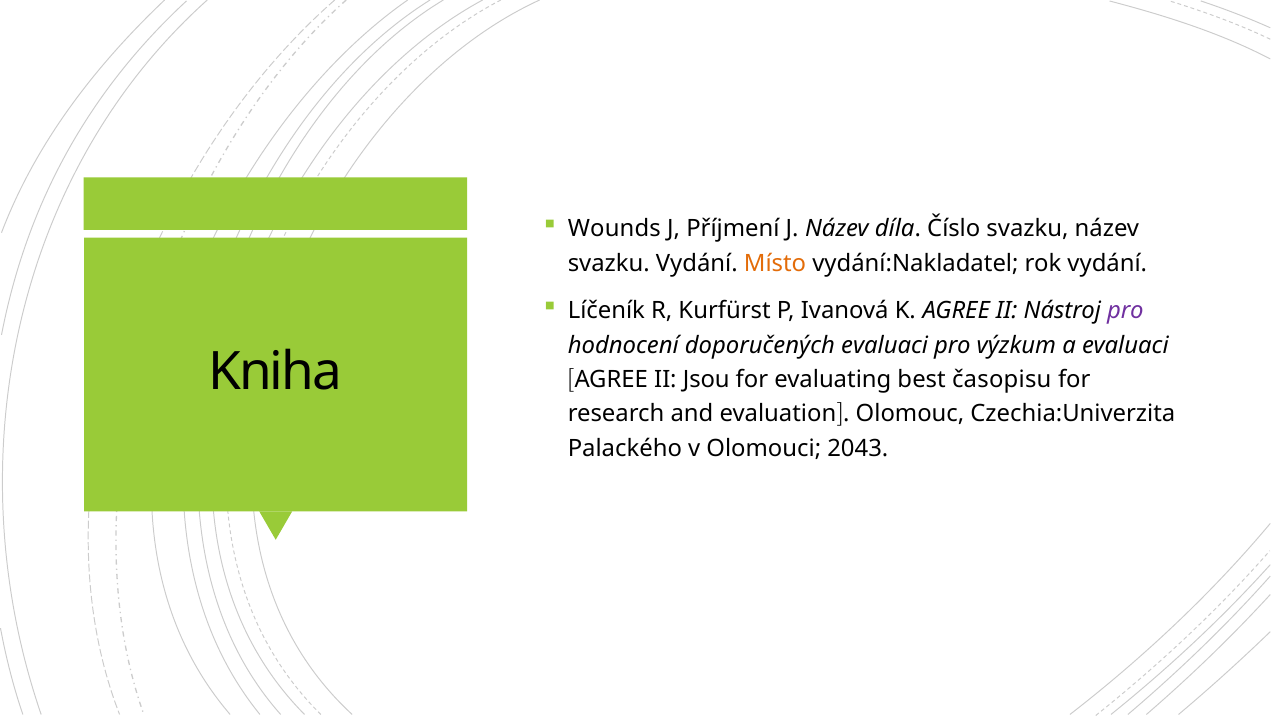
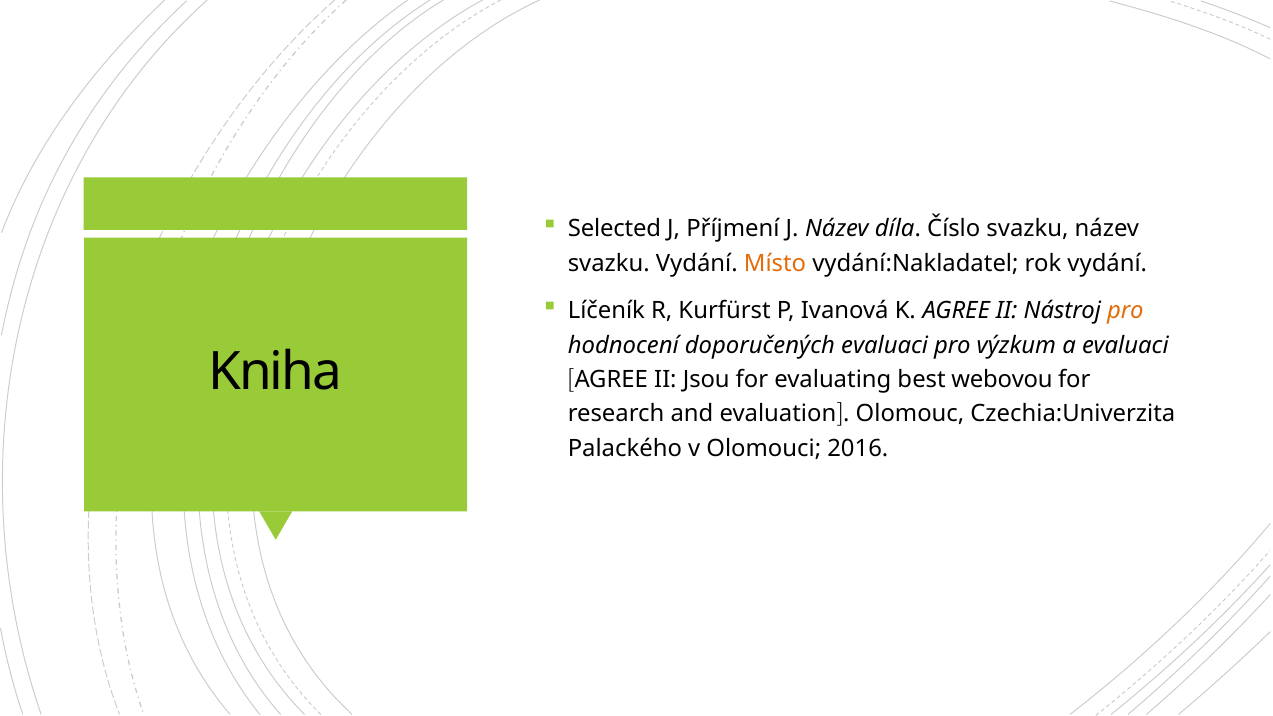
Wounds: Wounds -> Selected (614, 229)
pro colour: purple -> orange (1125, 311)
časopisu: časopisu -> webovou (1002, 380)
2043: 2043 -> 2016 (858, 448)
